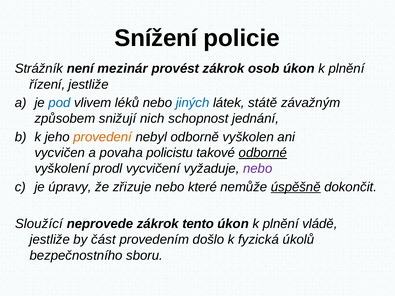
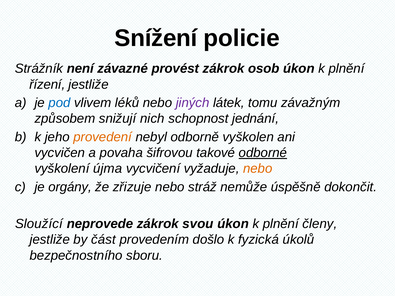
mezinár: mezinár -> závazné (123, 69)
jiných colour: blue -> purple (193, 103)
státě: státě -> tomu (263, 103)
policistu: policistu -> šifrovou (170, 153)
prodl: prodl -> újma (108, 169)
nebo colour: purple -> orange (258, 169)
úpravy: úpravy -> orgány (70, 187)
které: které -> stráž (202, 187)
úspěšně underline: present -> none (296, 187)
tento: tento -> svou (198, 224)
vládě: vládě -> členy (320, 224)
